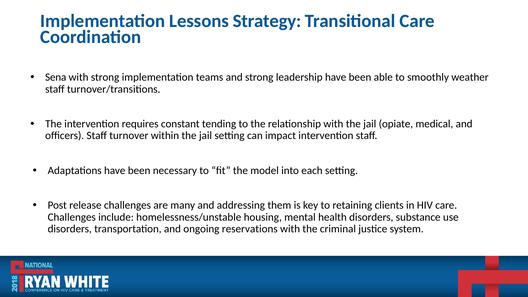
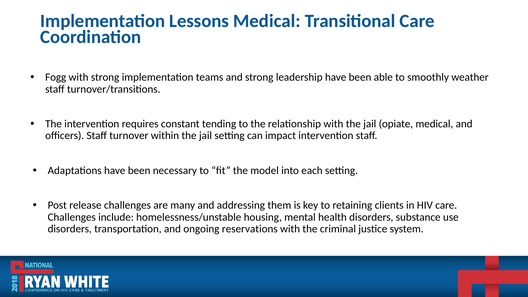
Lessons Strategy: Strategy -> Medical (267, 21)
Sena: Sena -> Fogg (56, 77)
